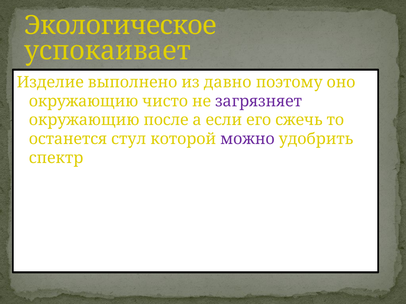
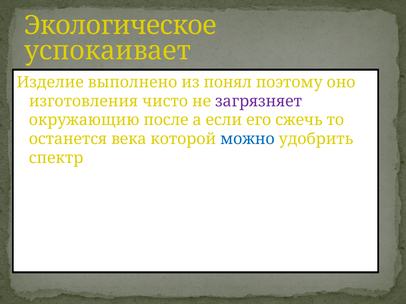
давно: давно -> понял (228, 82)
окружающию: окружающию -> изготовления (83, 101)
стул: стул -> века (129, 139)
можно colour: purple -> blue (247, 139)
